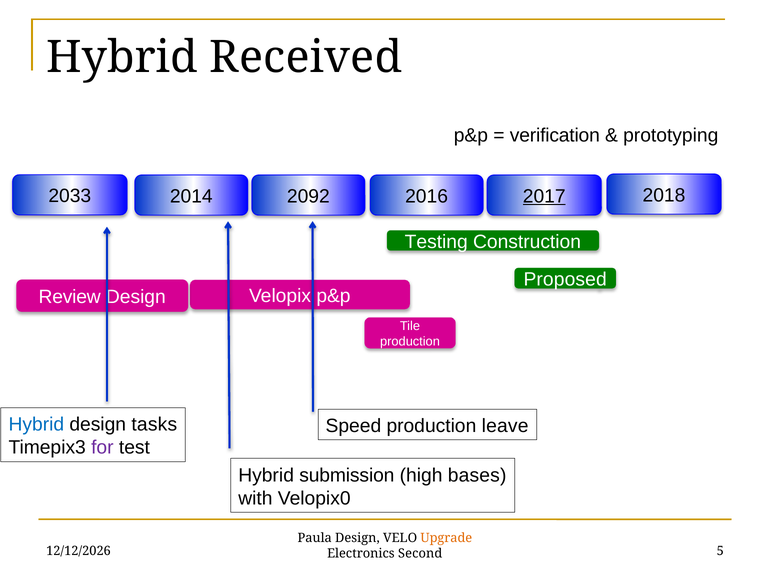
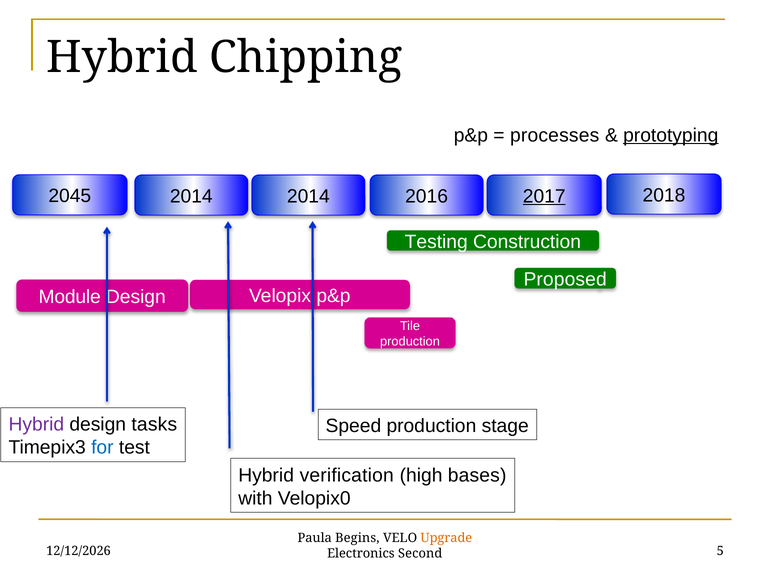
Received: Received -> Chipping (306, 57)
verification: verification -> processes (555, 135)
prototyping underline: none -> present (671, 135)
2033: 2033 -> 2045 (70, 196)
2014 2092: 2092 -> 2014 (308, 197)
Review: Review -> Module (70, 297)
Hybrid colour: blue -> purple (36, 425)
leave: leave -> stage (505, 426)
for colour: purple -> blue (102, 448)
submission: submission -> verification (347, 476)
Paula Design: Design -> Begins (357, 539)
